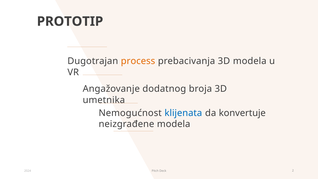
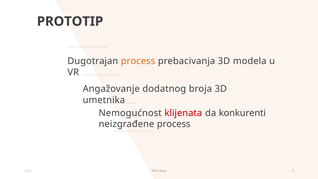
klijenata colour: blue -> red (183, 113)
konvertuje: konvertuje -> konkurenti (242, 113)
neizgrađene modela: modela -> process (174, 124)
